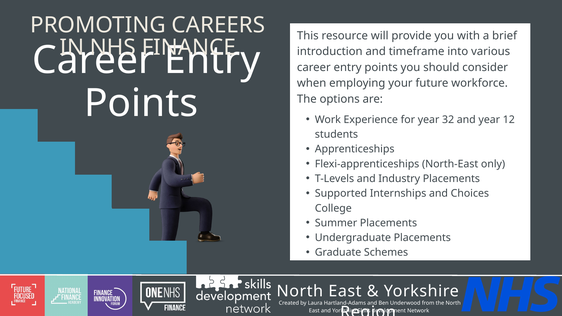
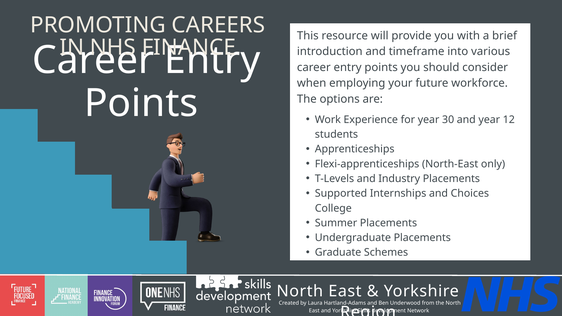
32: 32 -> 30 (448, 120)
